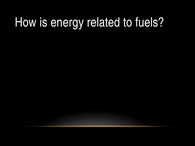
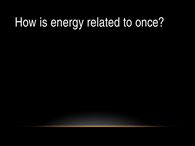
fuels: fuels -> once (150, 22)
